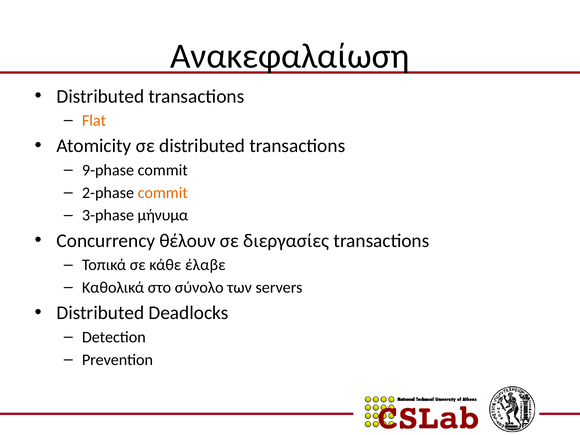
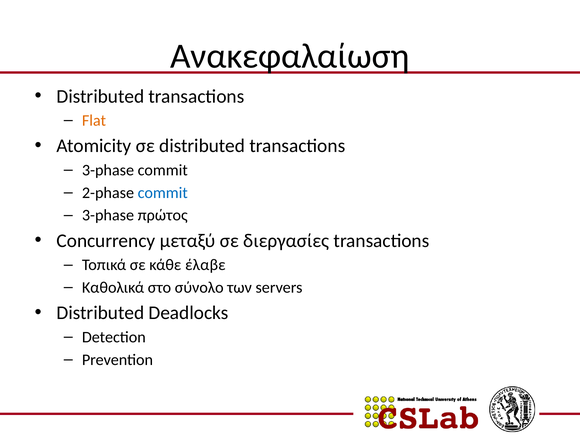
9-phase: 9-phase -> 3-phase (108, 170)
commit colour: orange -> blue (163, 193)
μήνυμα: μήνυμα -> πρώτος (163, 215)
θέλουν: θέλουν -> μεταξύ (188, 241)
